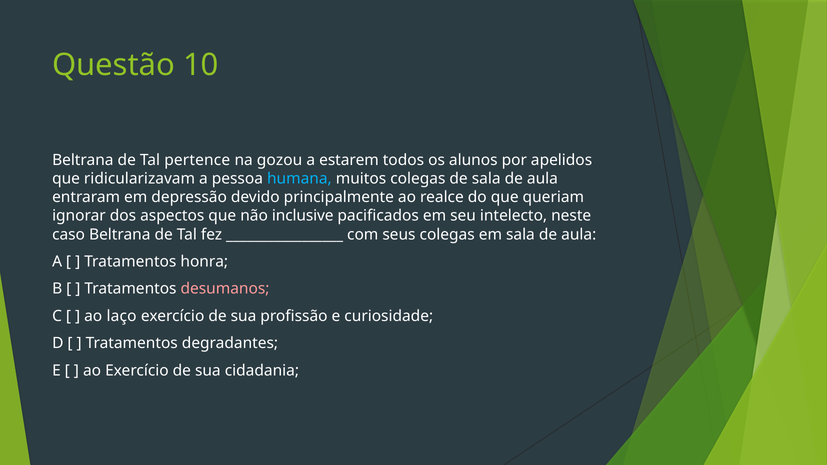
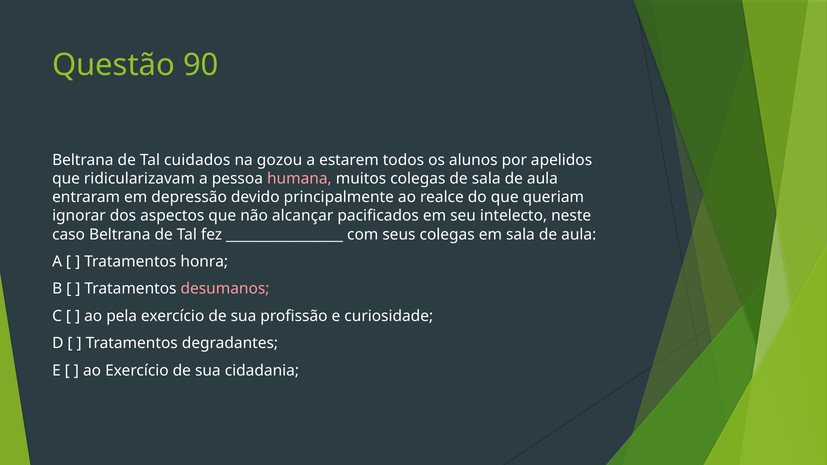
10: 10 -> 90 (201, 65)
pertence: pertence -> cuidados (197, 160)
humana colour: light blue -> pink (299, 179)
inclusive: inclusive -> alcançar (303, 216)
laço: laço -> pela (122, 316)
